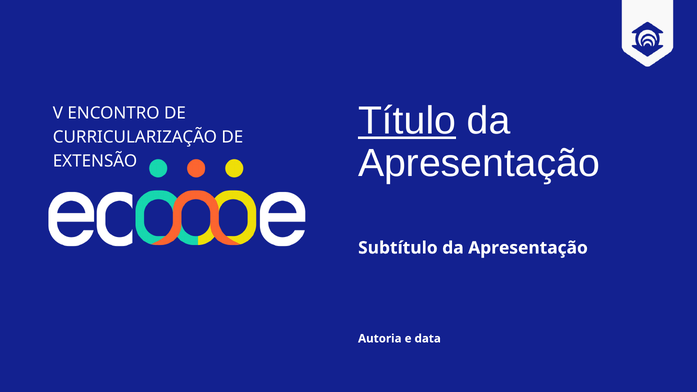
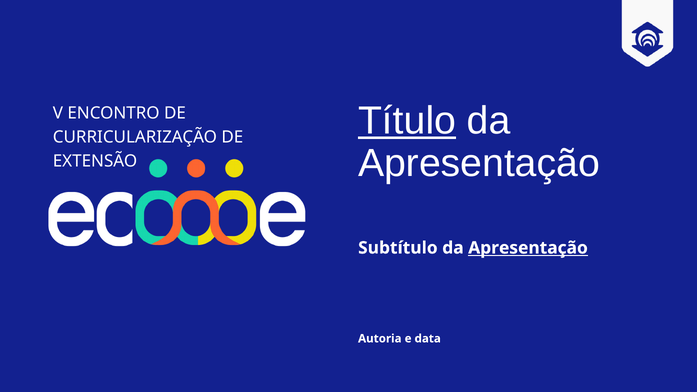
Apresentação underline: none -> present (528, 248)
